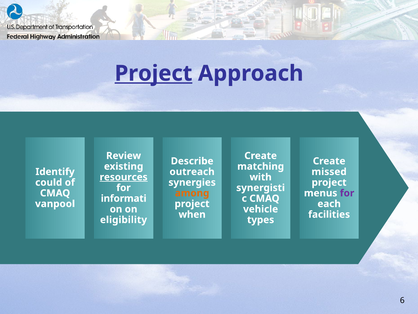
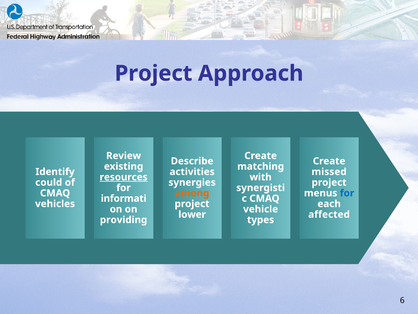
Project underline: present -> none (153, 73)
outreach: outreach -> activities (192, 172)
for colour: purple -> blue (347, 193)
vanpool: vanpool -> vehicles (55, 204)
when: when -> lower (192, 214)
facilities: facilities -> affected (329, 214)
eligibility: eligibility -> providing (124, 219)
